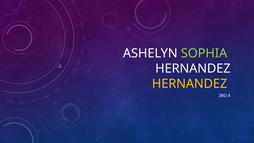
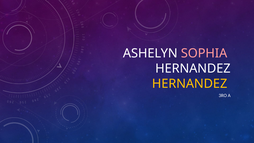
SOPHIA colour: light green -> pink (204, 53)
